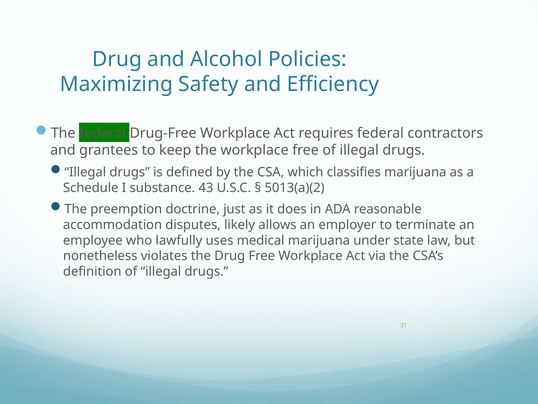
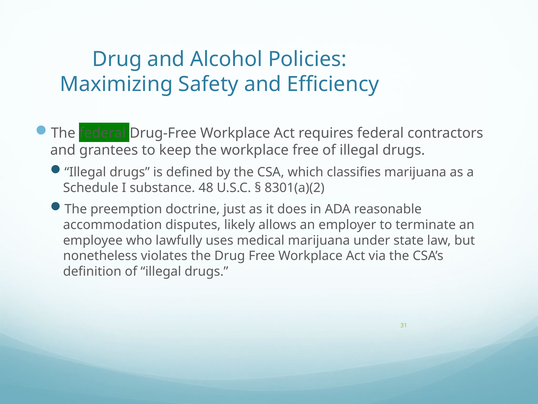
43: 43 -> 48 (206, 187)
5013(a)(2: 5013(a)(2 -> 8301(a)(2 (295, 187)
